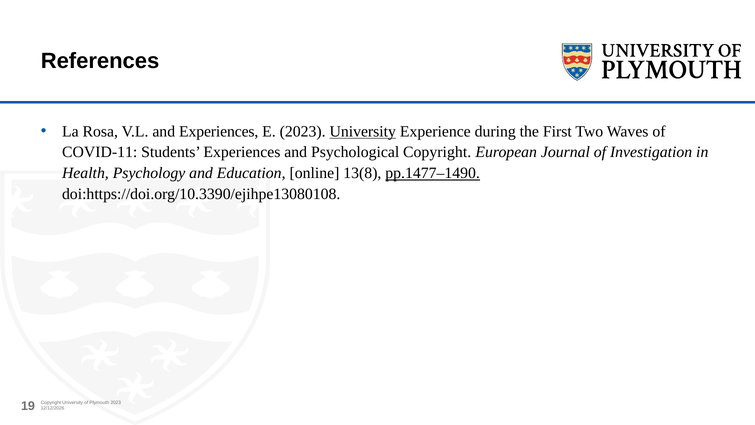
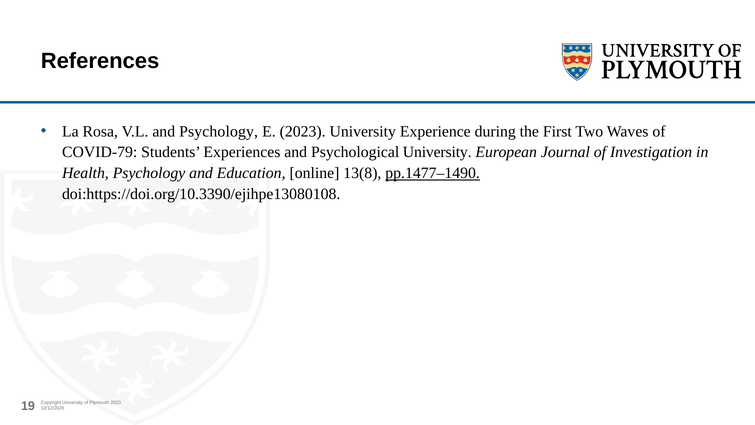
and Experiences: Experiences -> Psychology (219, 131)
University underline: present -> none (363, 131)
COVID-11: COVID-11 -> COVID-79 (100, 152)
Psychological Copyright: Copyright -> University (437, 152)
